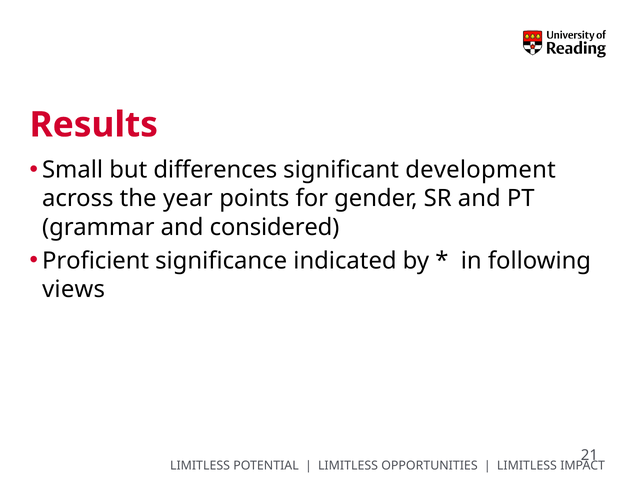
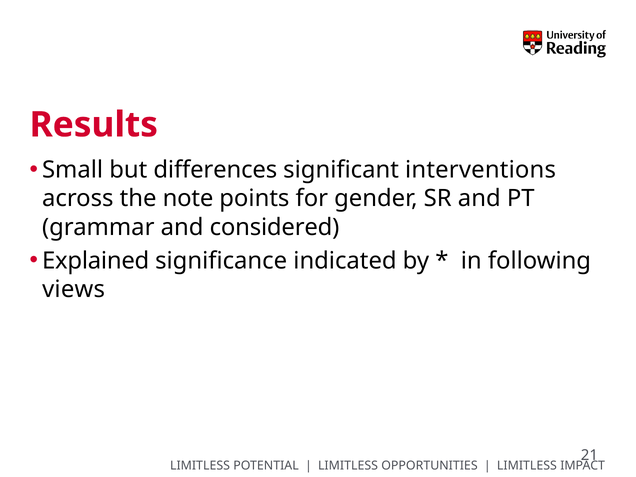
development: development -> interventions (481, 170)
year: year -> note (188, 199)
Proficient: Proficient -> Explained (96, 261)
